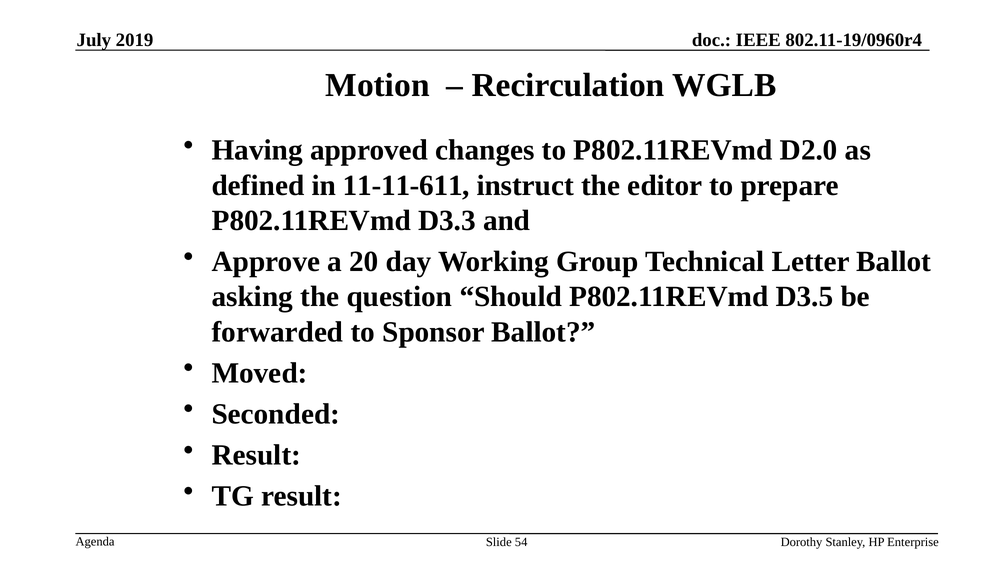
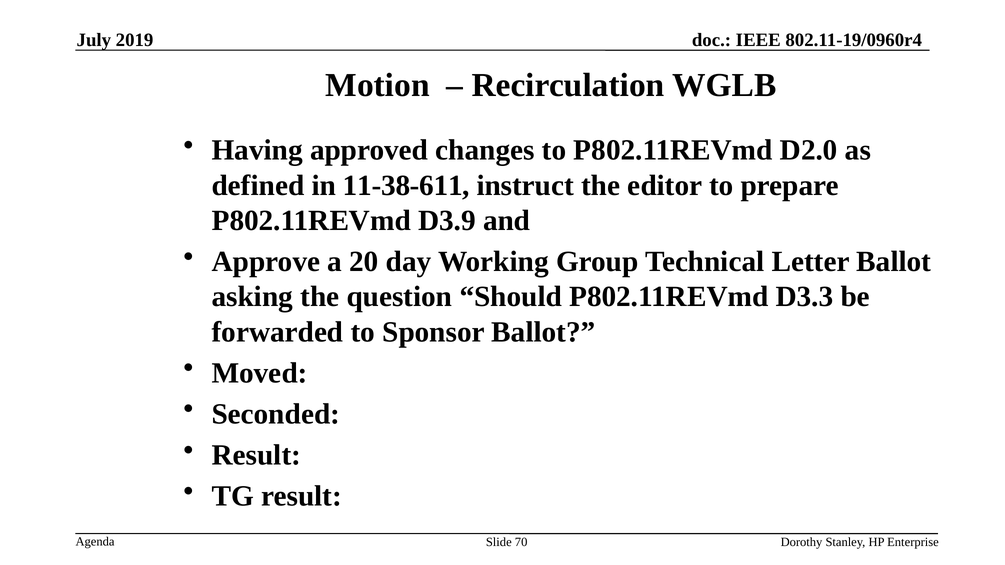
11-11-611: 11-11-611 -> 11-38-611 (406, 185)
D3.3: D3.3 -> D3.9 (447, 221)
D3.5: D3.5 -> D3.3 (805, 297)
54: 54 -> 70 (521, 542)
